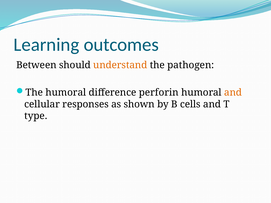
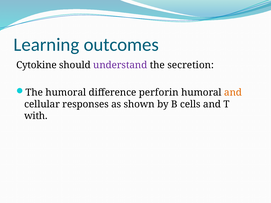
Between: Between -> Cytokine (36, 65)
understand colour: orange -> purple (120, 65)
pathogen: pathogen -> secretion (191, 65)
type: type -> with (36, 116)
